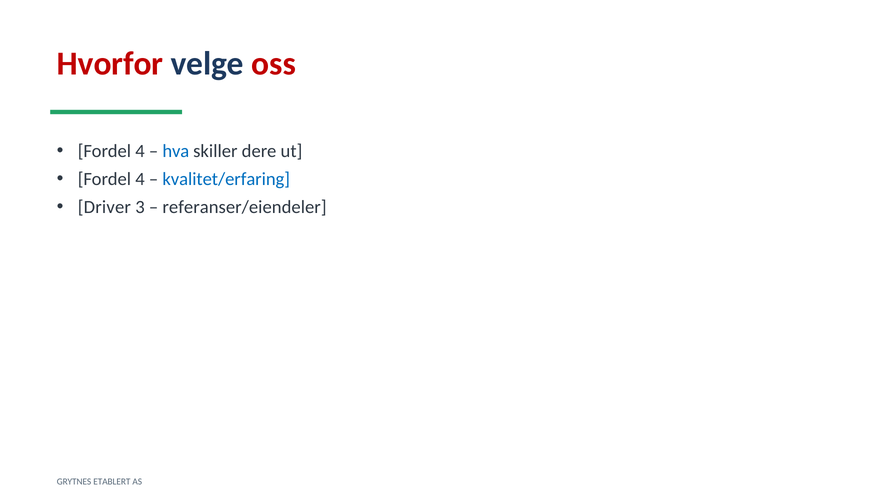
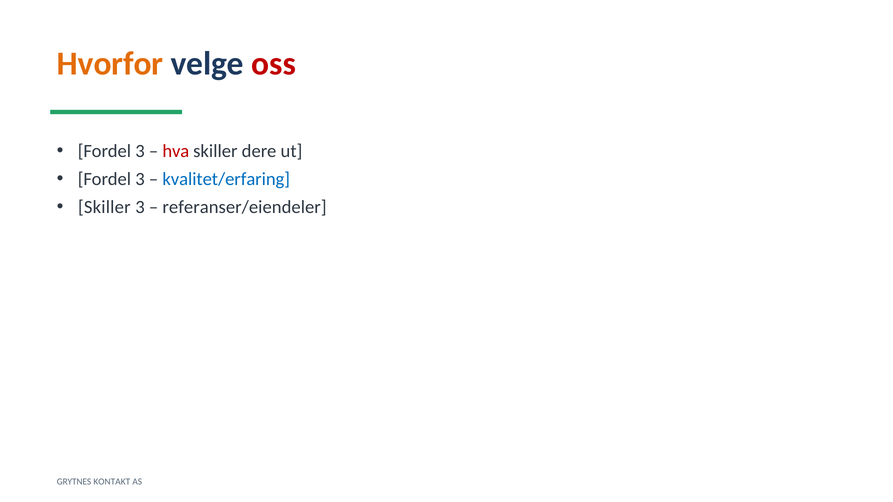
Hvorfor colour: red -> orange (110, 64)
4: 4 -> 3 (140, 151)
hva colour: blue -> red (176, 151)
4: 4 -> 3 (140, 179)
Driver: Driver -> Skiller (104, 207)
ETABLERT: ETABLERT -> KONTAKT (112, 482)
